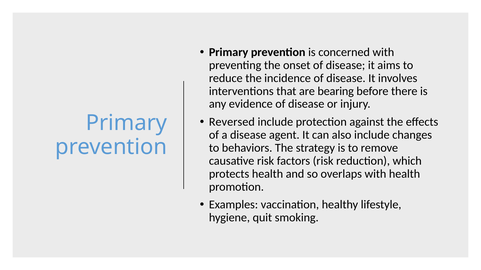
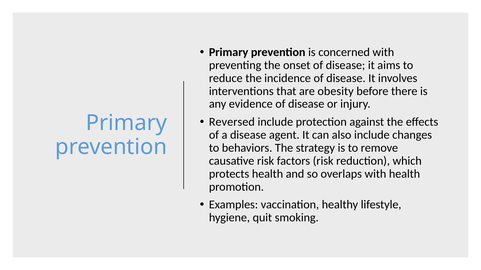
bearing: bearing -> obesity (336, 91)
